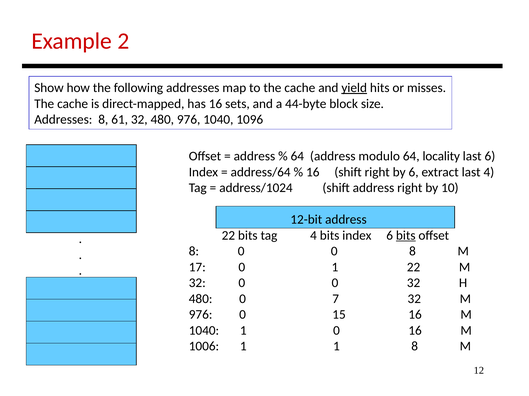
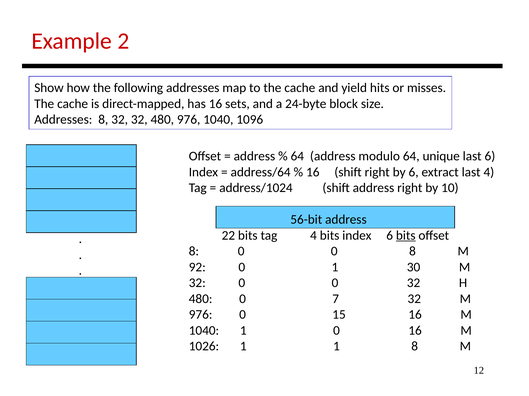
yield underline: present -> none (354, 88)
44-byte: 44-byte -> 24-byte (306, 104)
8 61: 61 -> 32 (120, 120)
locality: locality -> unique (441, 157)
12-bit: 12-bit -> 56-bit (306, 220)
17: 17 -> 92 (197, 268)
1 22: 22 -> 30 (414, 268)
1006: 1006 -> 1026 (204, 347)
